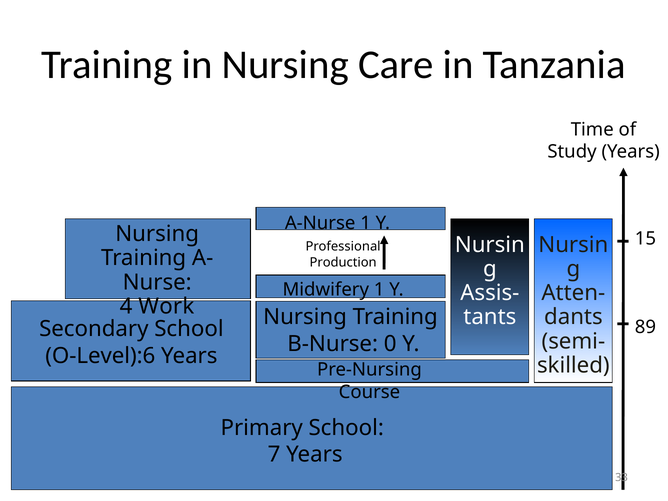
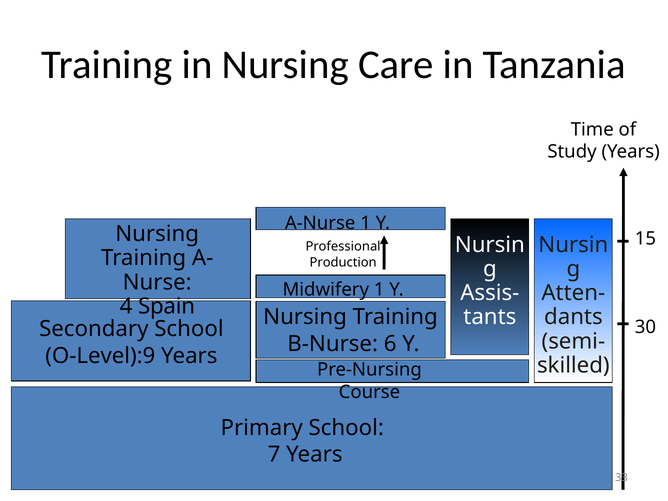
Work: Work -> Spain (167, 306)
89: 89 -> 30 (645, 327)
0: 0 -> 6 (390, 344)
O-Level):6: O-Level):6 -> O-Level):9 (100, 356)
